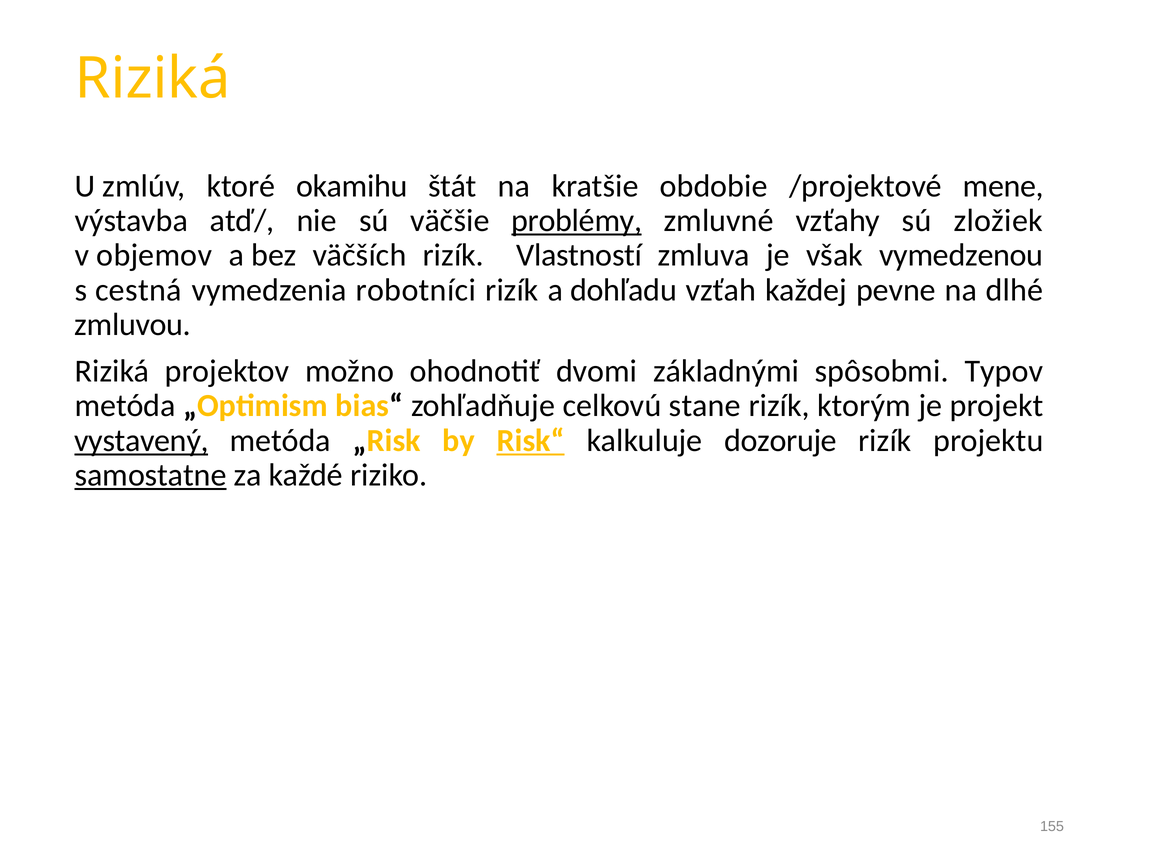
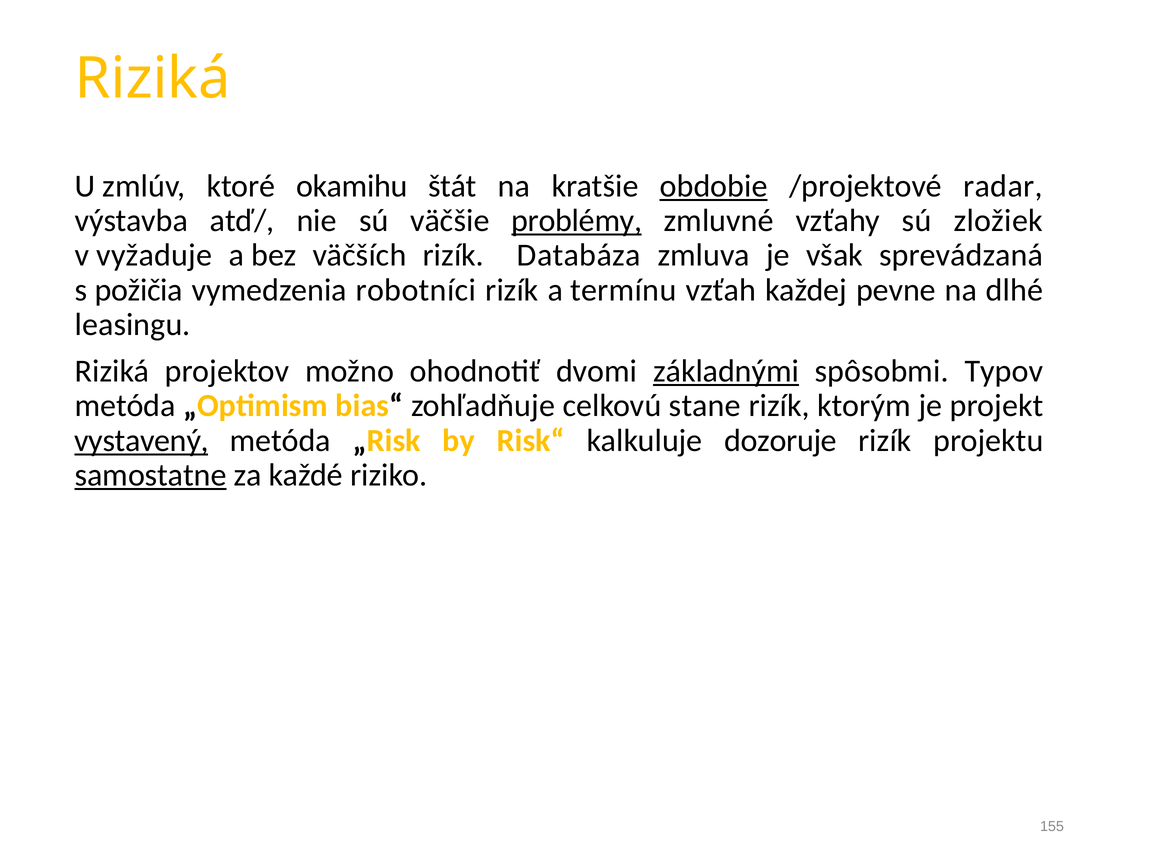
obdobie underline: none -> present (714, 186)
mene: mene -> radar (1003, 186)
objemov: objemov -> vyžaduje (154, 255)
Vlastností: Vlastností -> Databáza (579, 255)
vymedzenou: vymedzenou -> sprevádzaná (961, 255)
cestná: cestná -> požičia (139, 290)
dohľadu: dohľadu -> termínu (623, 290)
zmluvou: zmluvou -> leasingu (133, 325)
základnými underline: none -> present (726, 371)
Risk“ underline: present -> none (531, 441)
